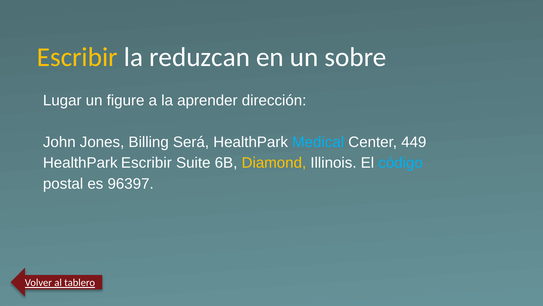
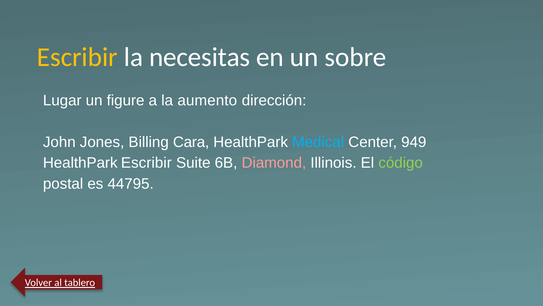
reduzcan: reduzcan -> necesitas (200, 57)
aprender: aprender -> aumento (207, 100)
Será: Será -> Cara (191, 142)
449: 449 -> 949 (414, 142)
Diamond colour: yellow -> pink (274, 163)
código colour: light blue -> light green (401, 163)
96397: 96397 -> 44795 (131, 184)
